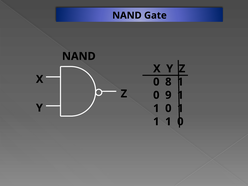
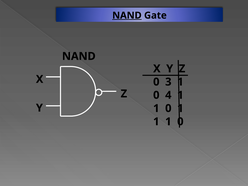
NAND underline: none -> present (127, 15)
8: 8 -> 3 (168, 82)
9: 9 -> 4 (168, 95)
